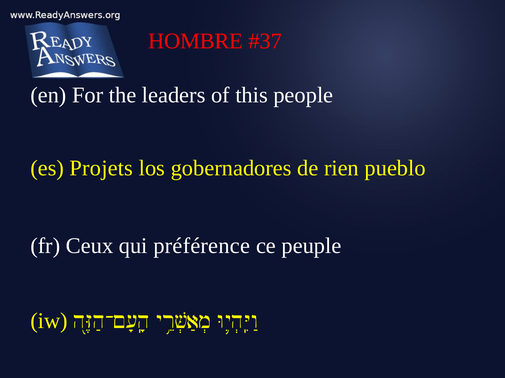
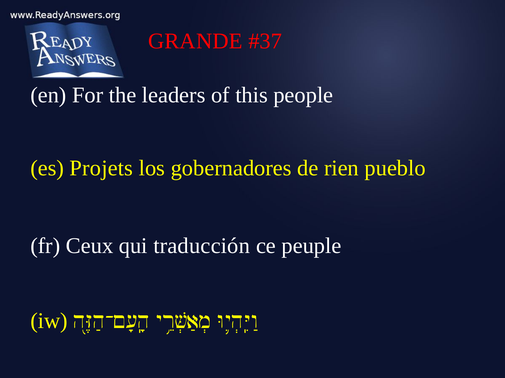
HOMBRE: HOMBRE -> GRANDE (195, 41)
préférence: préférence -> traducción (202, 246)
